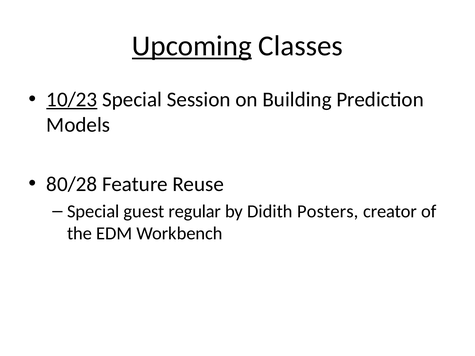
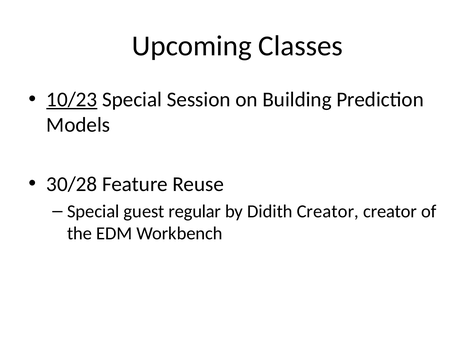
Upcoming underline: present -> none (192, 46)
80/28: 80/28 -> 30/28 (72, 184)
Didith Posters: Posters -> Creator (328, 211)
